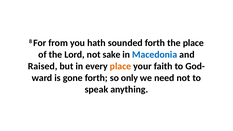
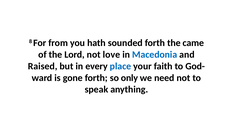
the place: place -> came (193, 43)
sake: sake -> love (111, 55)
place colour: orange -> blue (120, 66)
